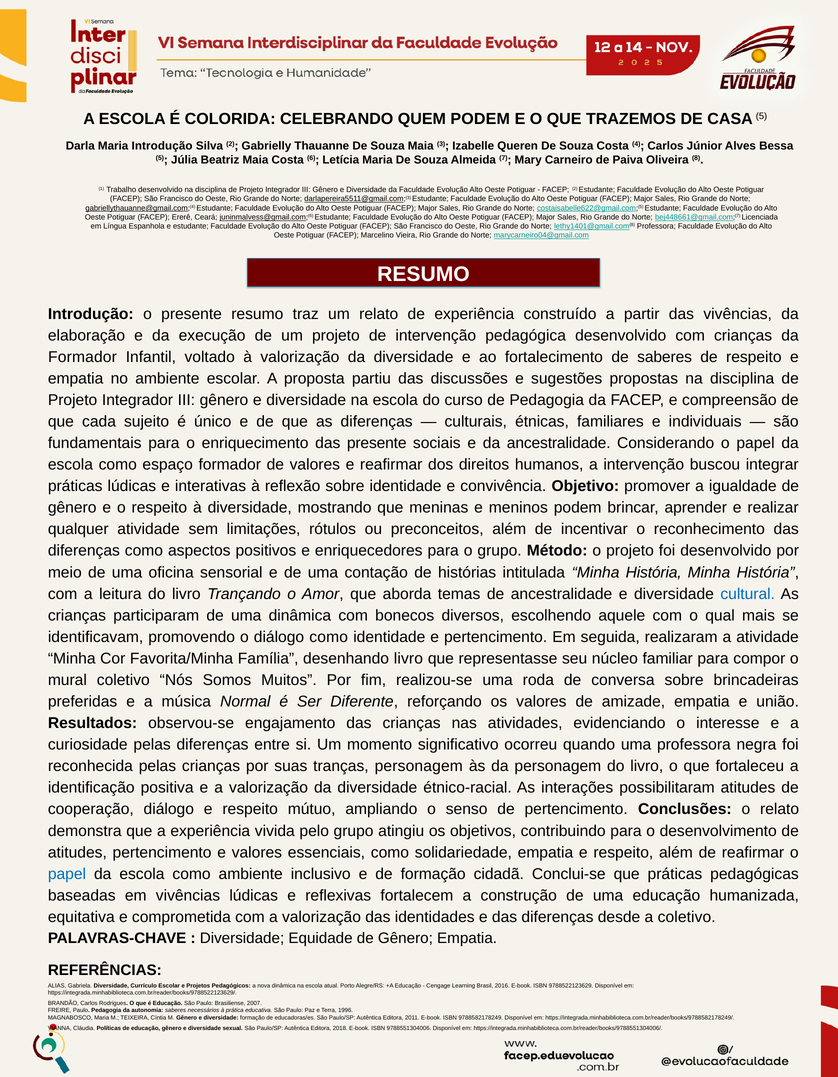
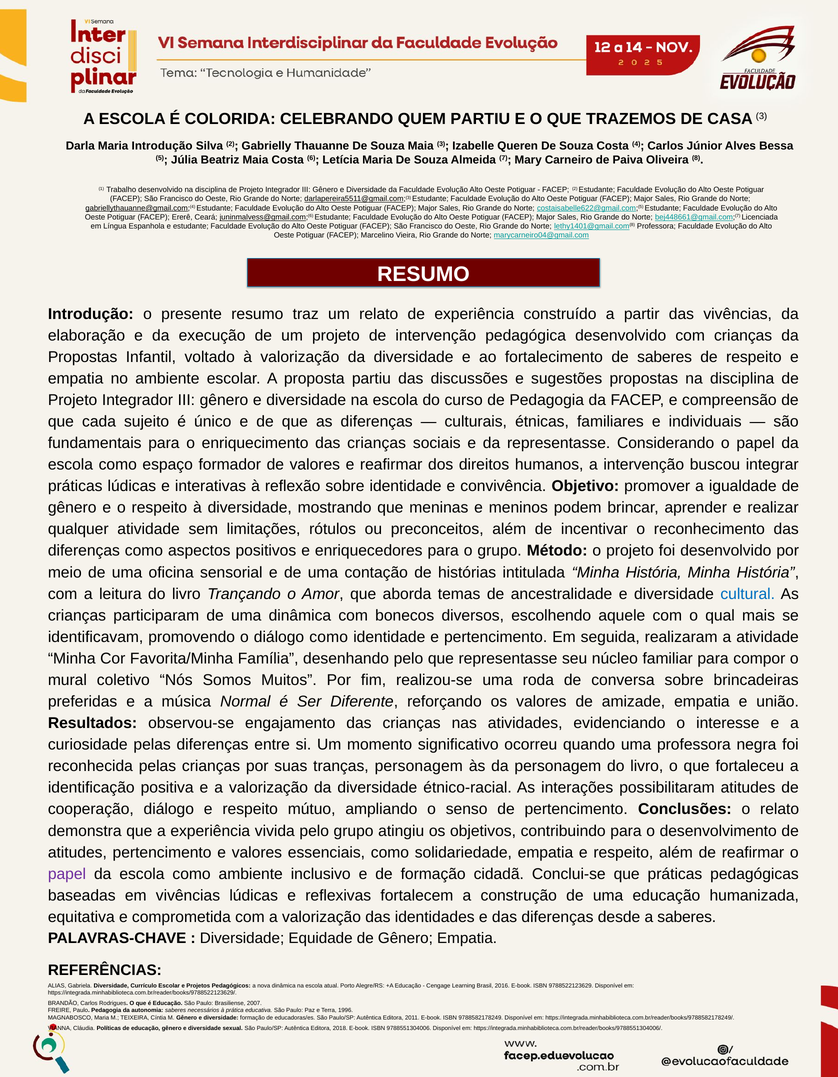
QUEM PODEM: PODEM -> PARTIU (480, 119)
CASA 5: 5 -> 3 (762, 116)
Formador: Formador -> Propostas (83, 357)
enriquecimento das presente: presente -> crianças (377, 443)
da ancestralidade: ancestralidade -> representasse (559, 443)
desenhando livro: livro -> pelo (408, 659)
papel colour: blue -> purple (67, 874)
a coletivo: coletivo -> saberes (687, 917)
